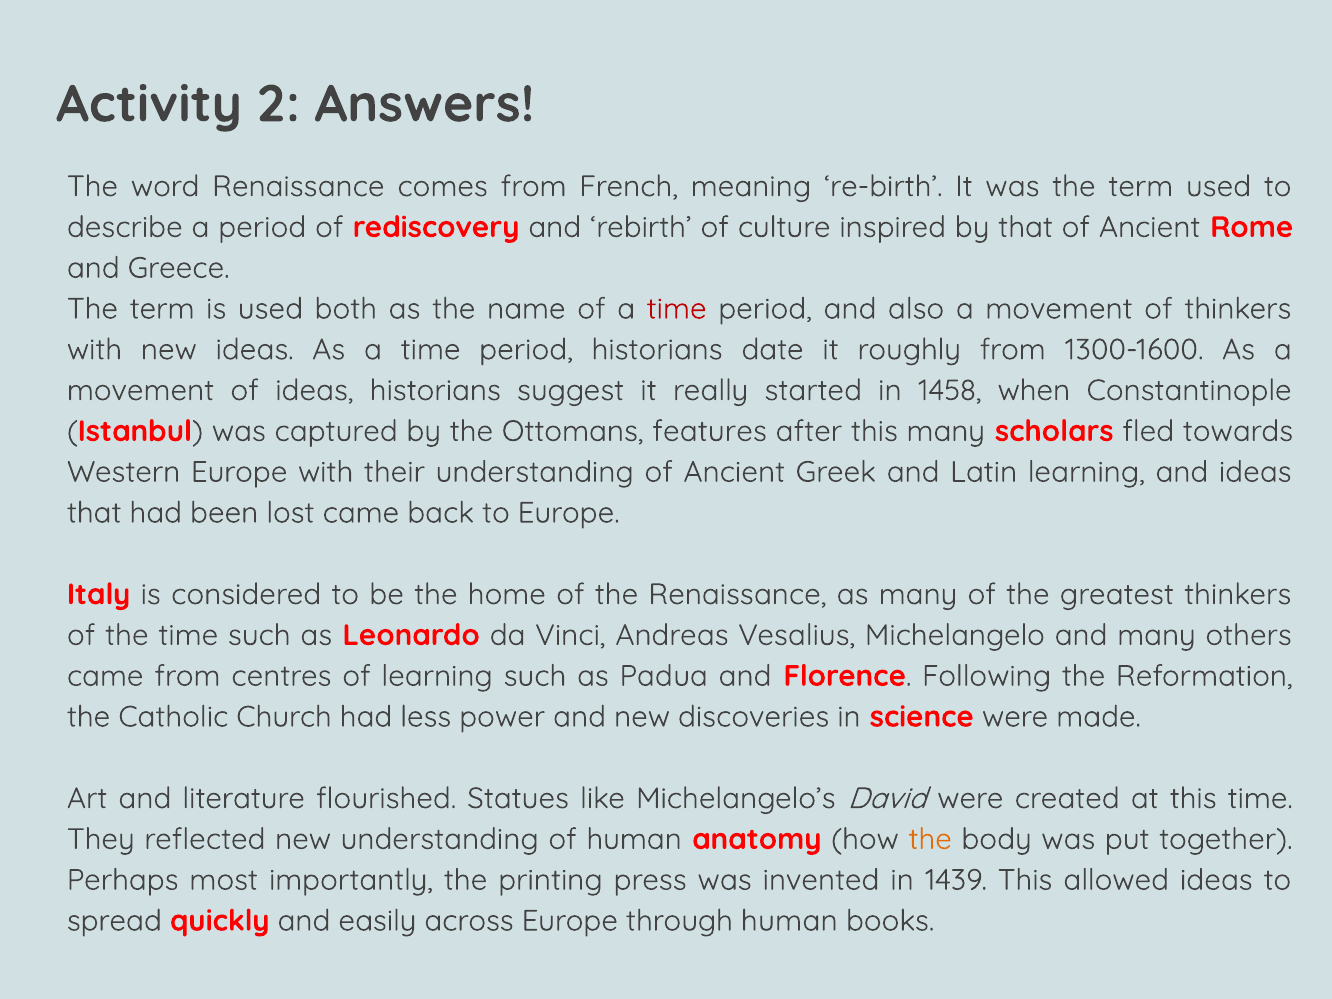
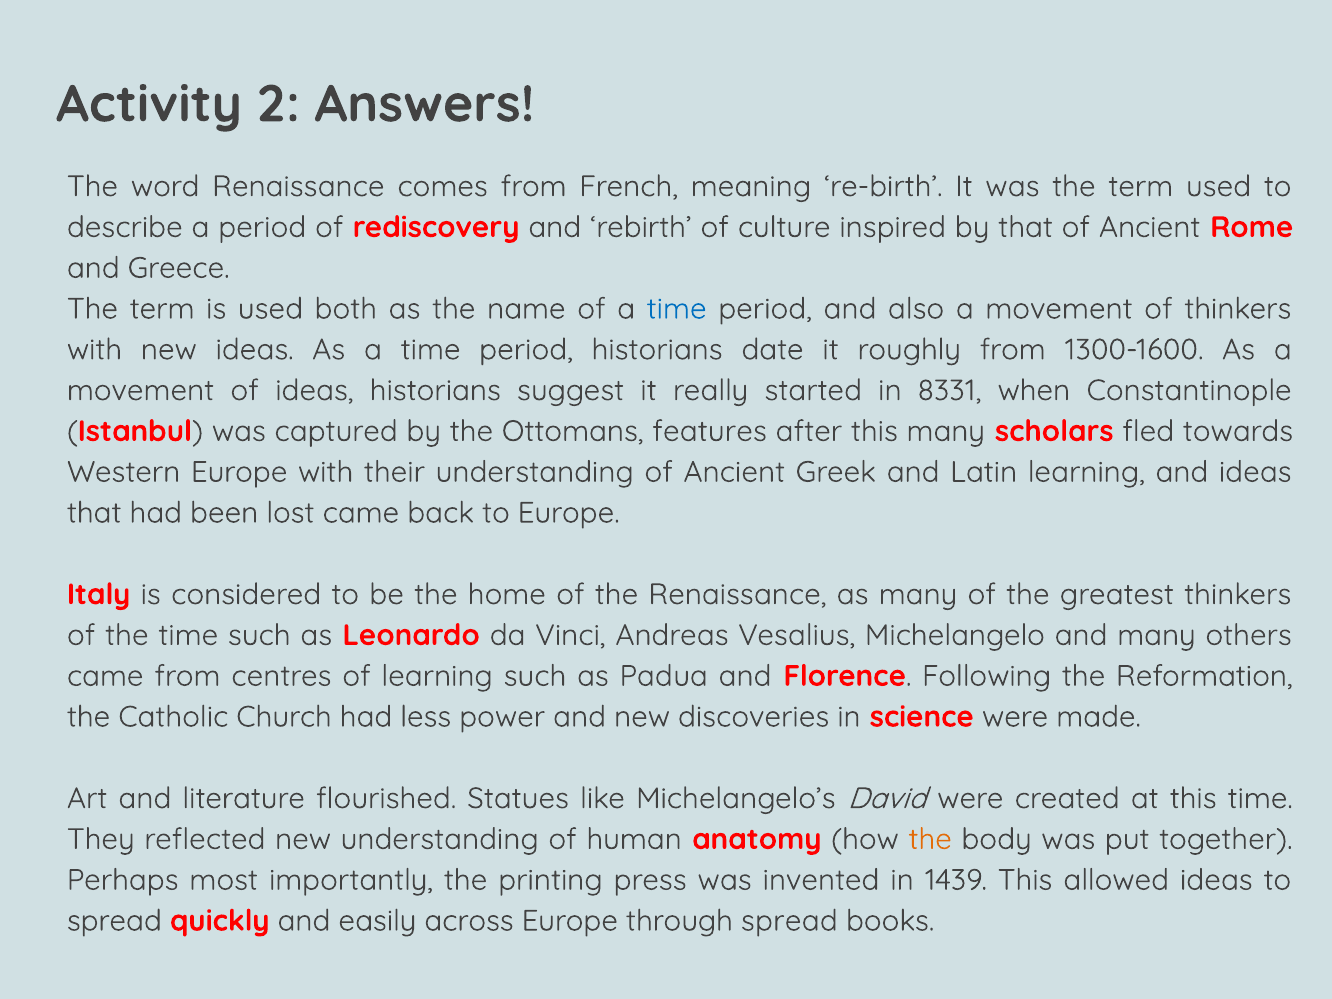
time colour: red -> blue (677, 309)
1458: 1458 -> 8331 (950, 390)
through human: human -> spread (789, 921)
